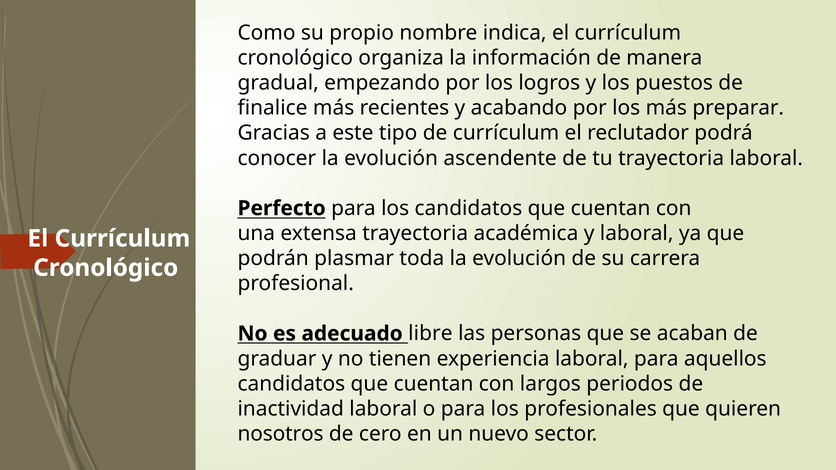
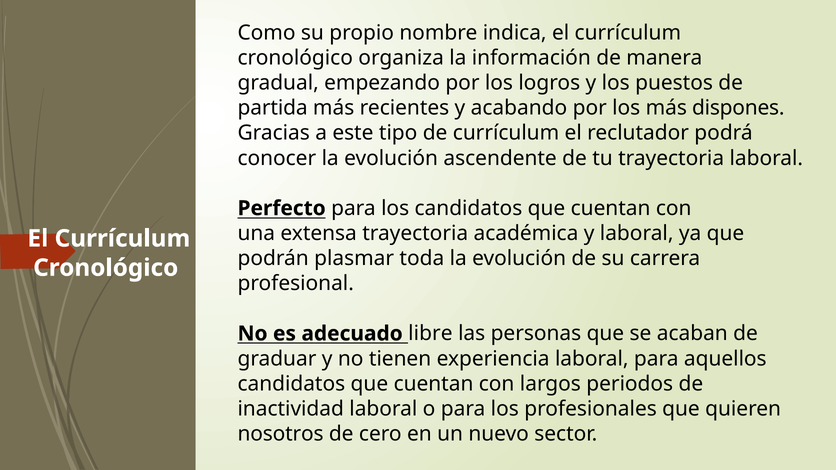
finalice: finalice -> partida (273, 108)
preparar: preparar -> dispones (738, 108)
